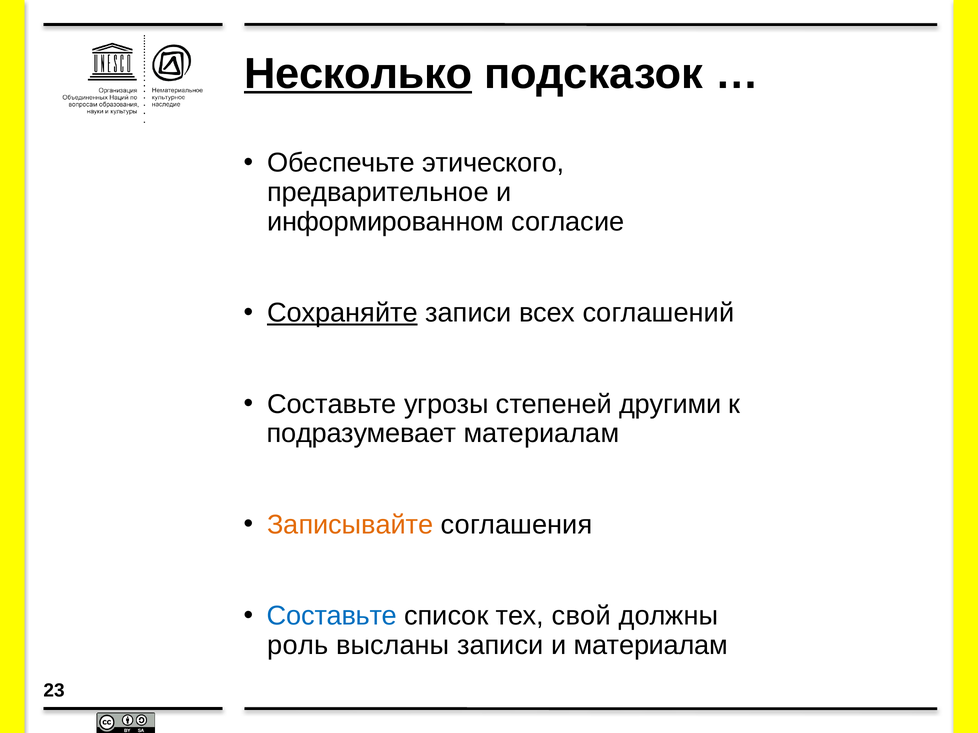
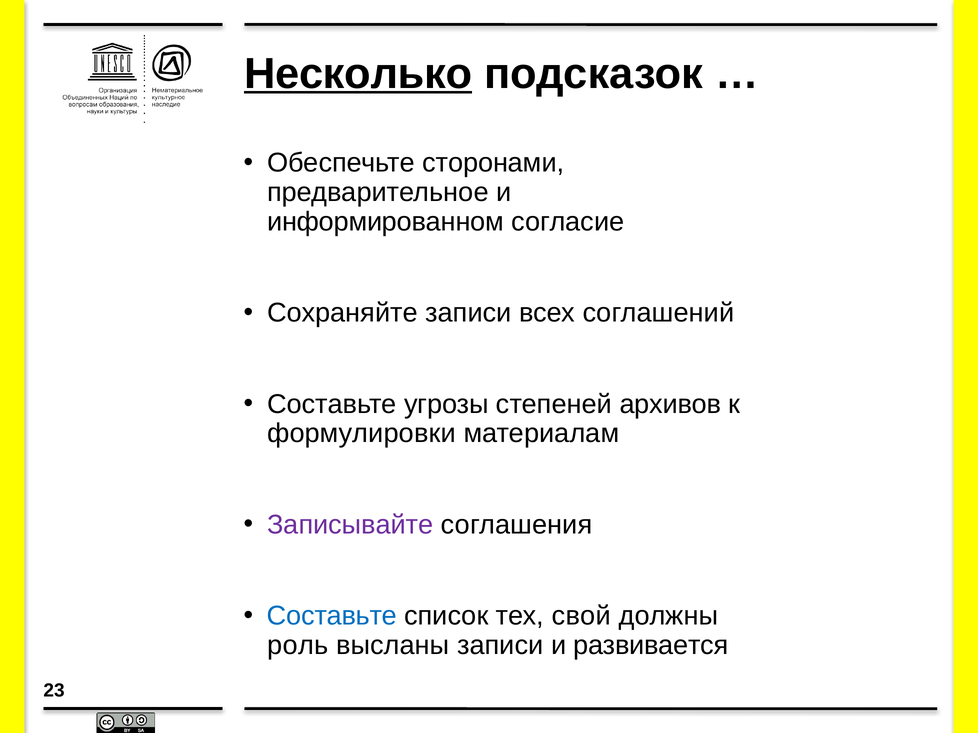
этического: этического -> сторонами (493, 163)
Сохраняйте underline: present -> none (342, 313)
другими: другими -> архивов (670, 404)
подразумевает: подразумевает -> формулировки (361, 434)
Записывайте colour: orange -> purple (350, 525)
и материалам: материалам -> развивается (651, 646)
